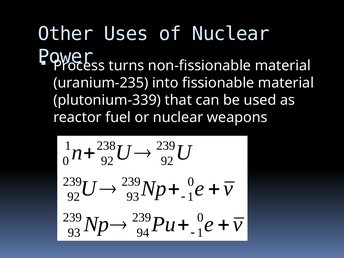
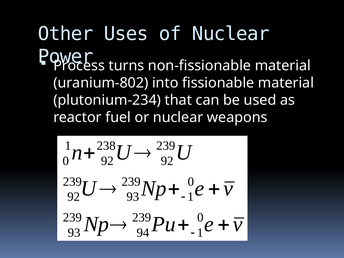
uranium-235: uranium-235 -> uranium-802 (101, 83)
plutonium-339: plutonium-339 -> plutonium-234 (107, 100)
